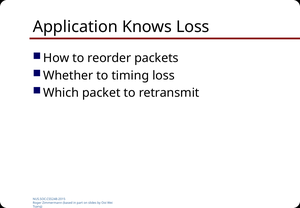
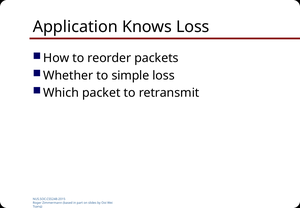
timing: timing -> simple (130, 75)
